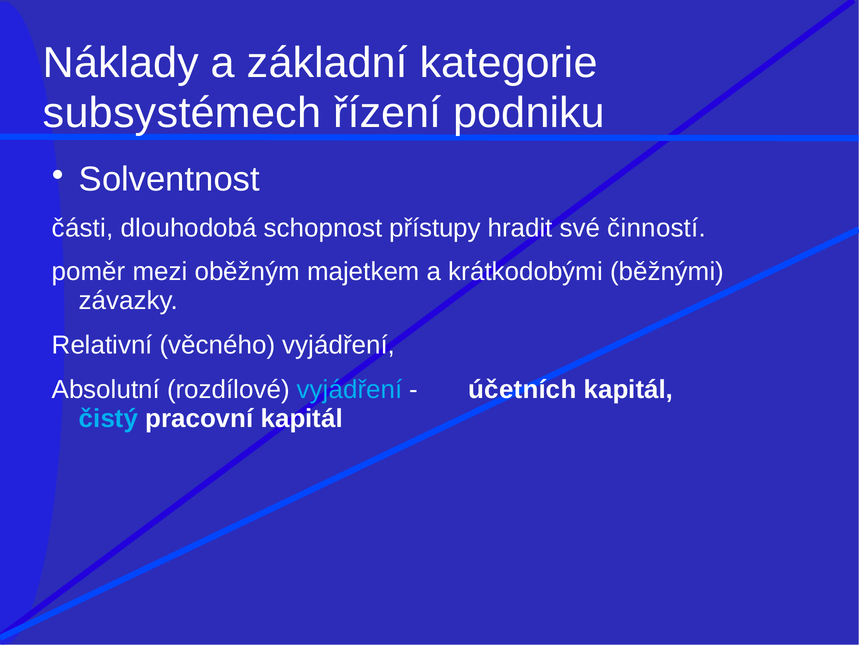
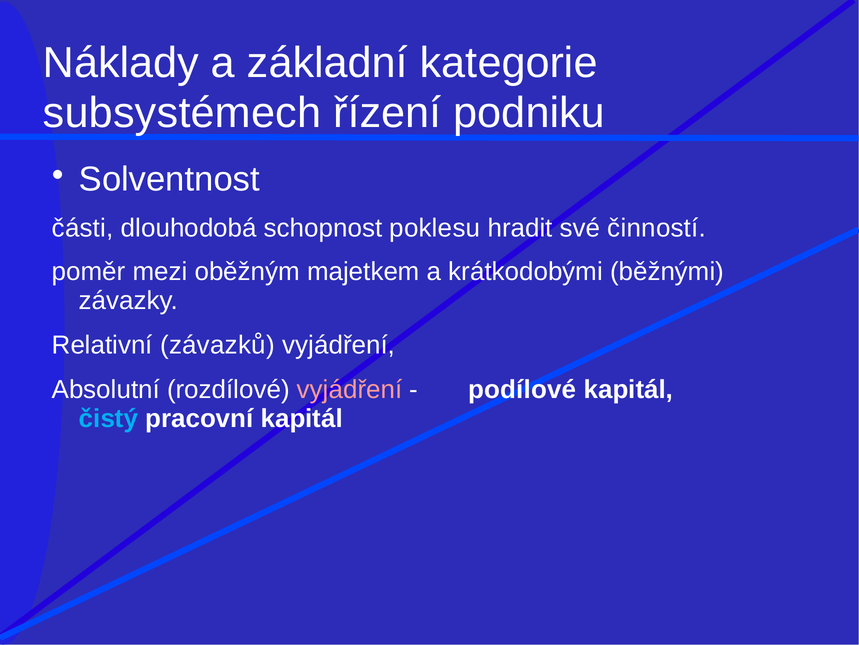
přístupy: přístupy -> poklesu (435, 228)
věcného: věcného -> závazků (217, 345)
vyjádření colour: light blue -> pink (350, 389)
účetních: účetních -> podílové (522, 389)
